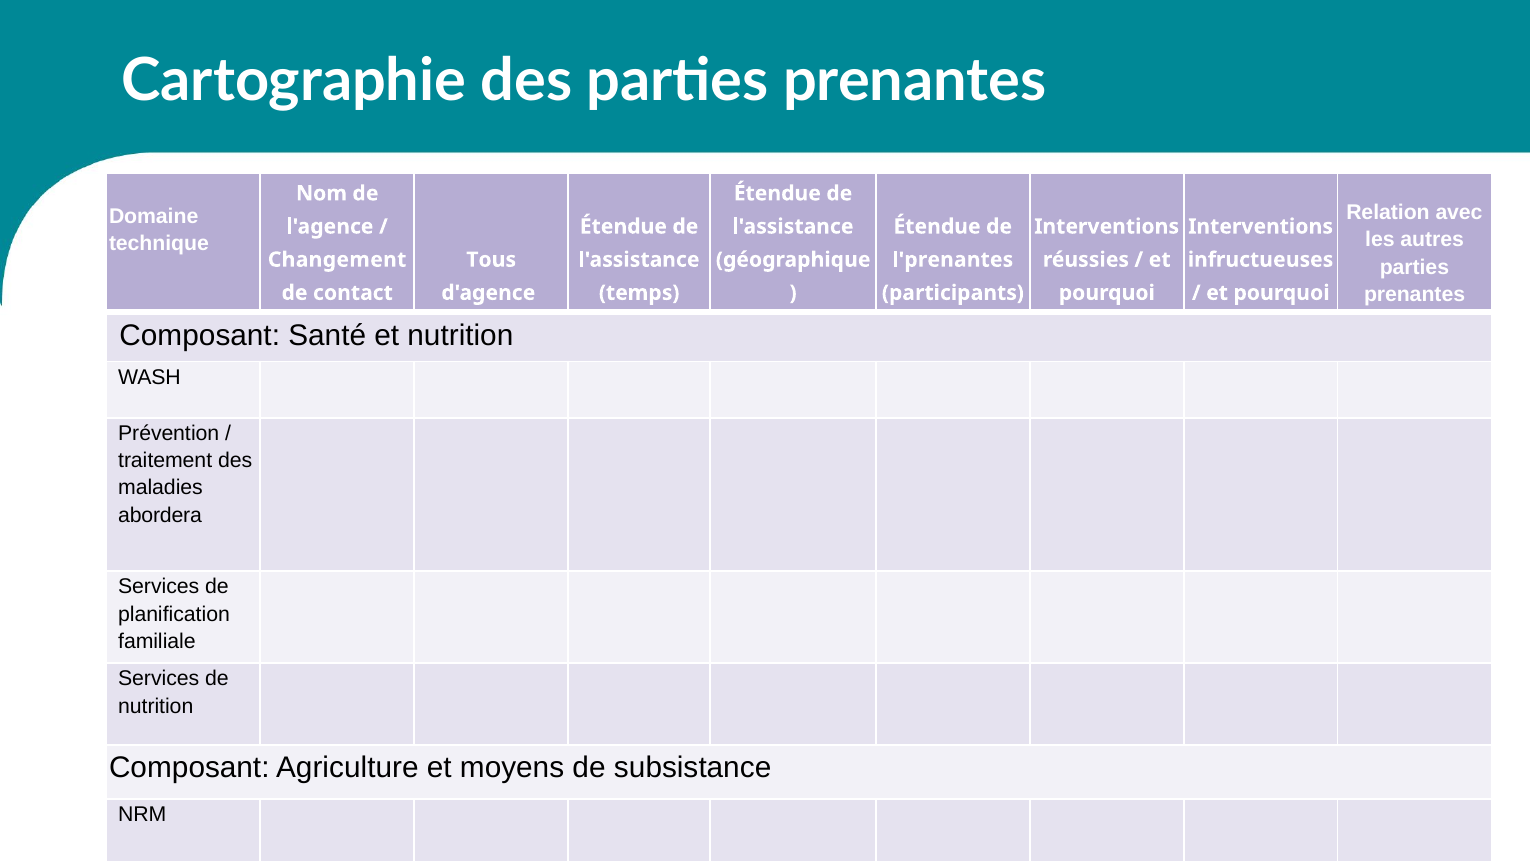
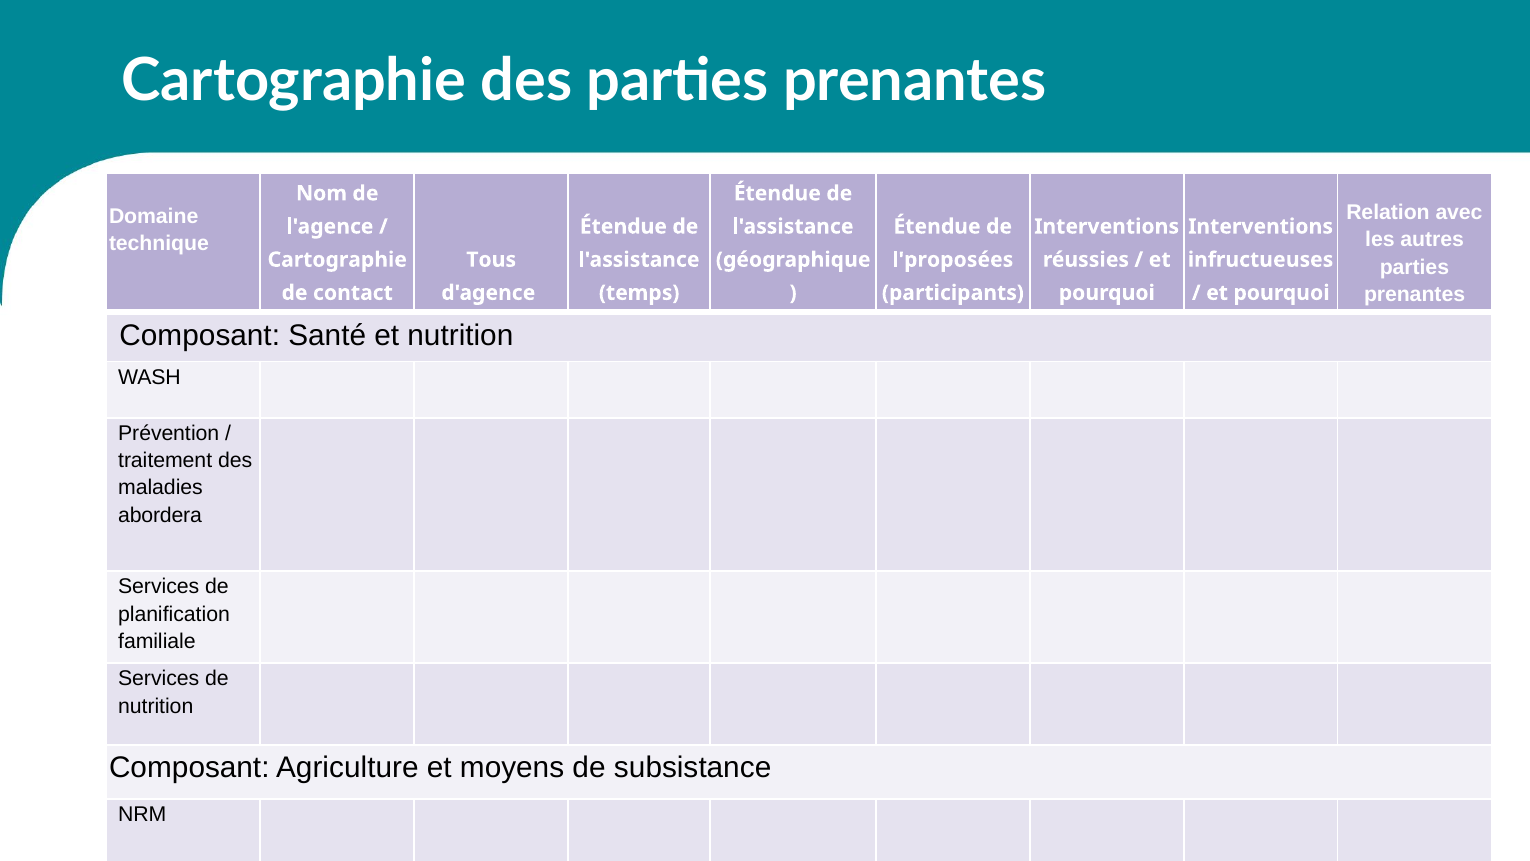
Changement: Changement -> Cartographie (337, 260)
l'prenantes: l'prenantes -> l'proposées (953, 260)
